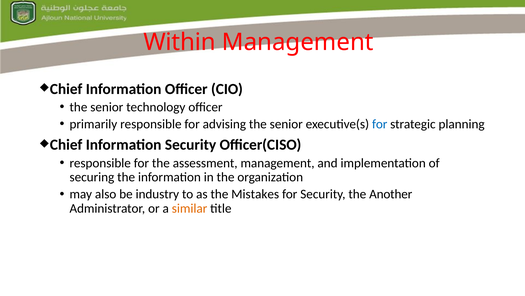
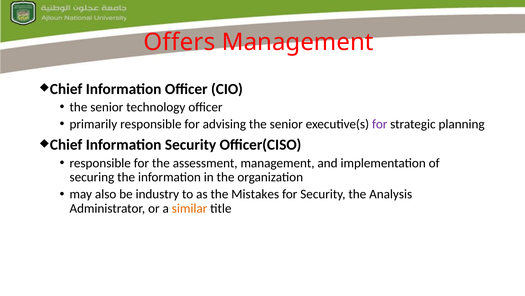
Within: Within -> Offers (179, 42)
for colour: blue -> purple (380, 124)
Another: Another -> Analysis (391, 194)
